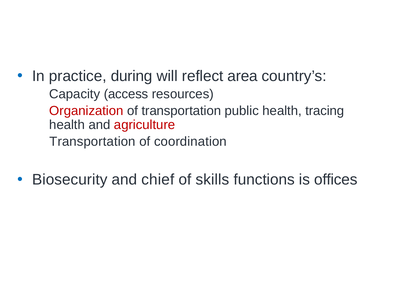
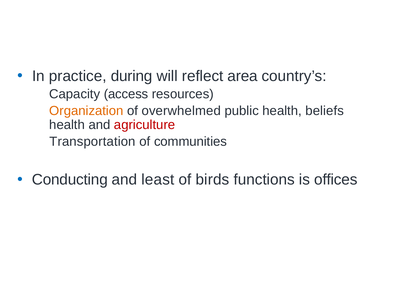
Organization colour: red -> orange (86, 111)
of transportation: transportation -> overwhelmed (181, 111)
tracing: tracing -> beliefs (325, 111)
coordination: coordination -> communities (190, 142)
Biosecurity: Biosecurity -> Conducting (70, 179)
chief: chief -> least (158, 179)
skills: skills -> birds (212, 179)
